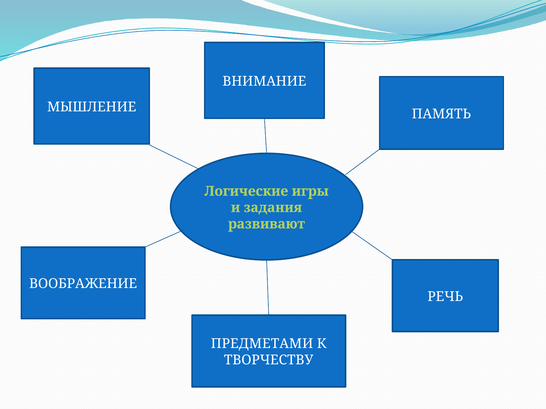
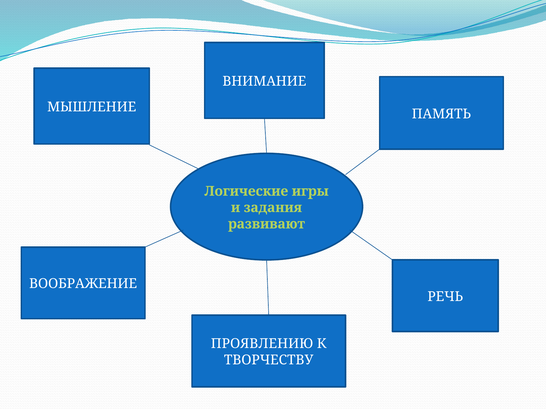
ПРЕДМЕТАМИ: ПРЕДМЕТАМИ -> ПРОЯВЛЕНИЮ (262, 344)
